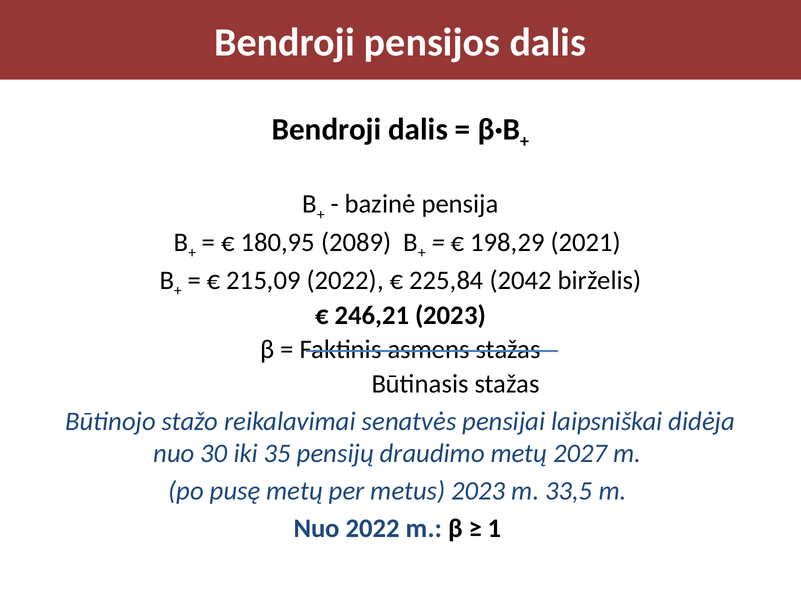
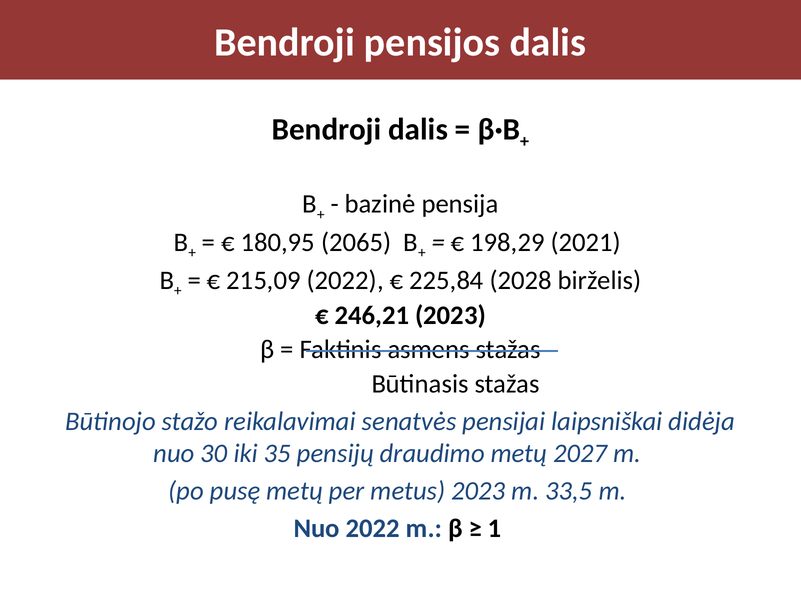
2089: 2089 -> 2065 (356, 242)
2042: 2042 -> 2028 (521, 280)
